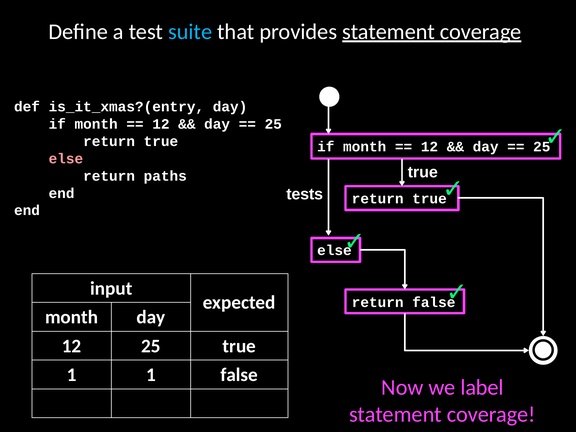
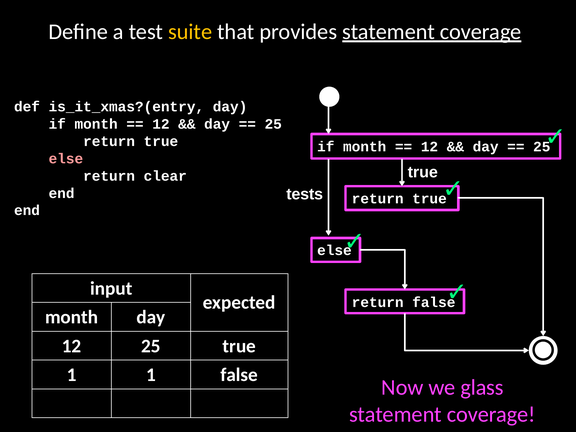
suite colour: light blue -> yellow (190, 32)
paths: paths -> clear (165, 176)
label: label -> glass (482, 387)
